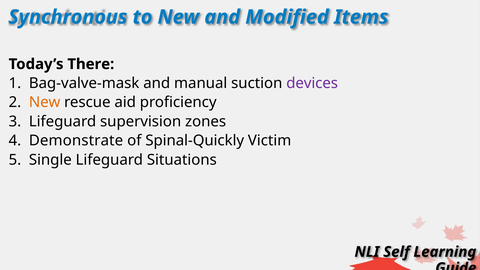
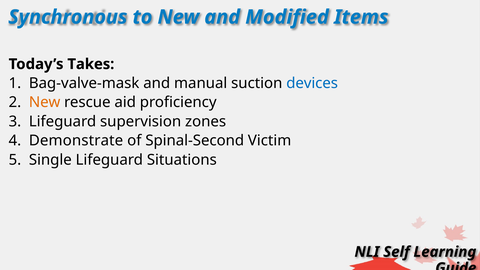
There: There -> Takes (91, 64)
devices colour: purple -> blue (312, 83)
Spinal-Quickly: Spinal-Quickly -> Spinal-Second (195, 141)
